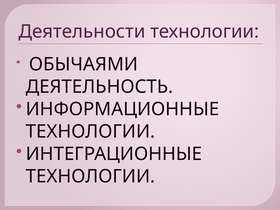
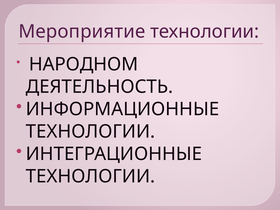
Деятельности: Деятельности -> Мероприятие (82, 31)
ОБЫЧАЯМИ: ОБЫЧАЯМИ -> НАРОДНОМ (84, 64)
